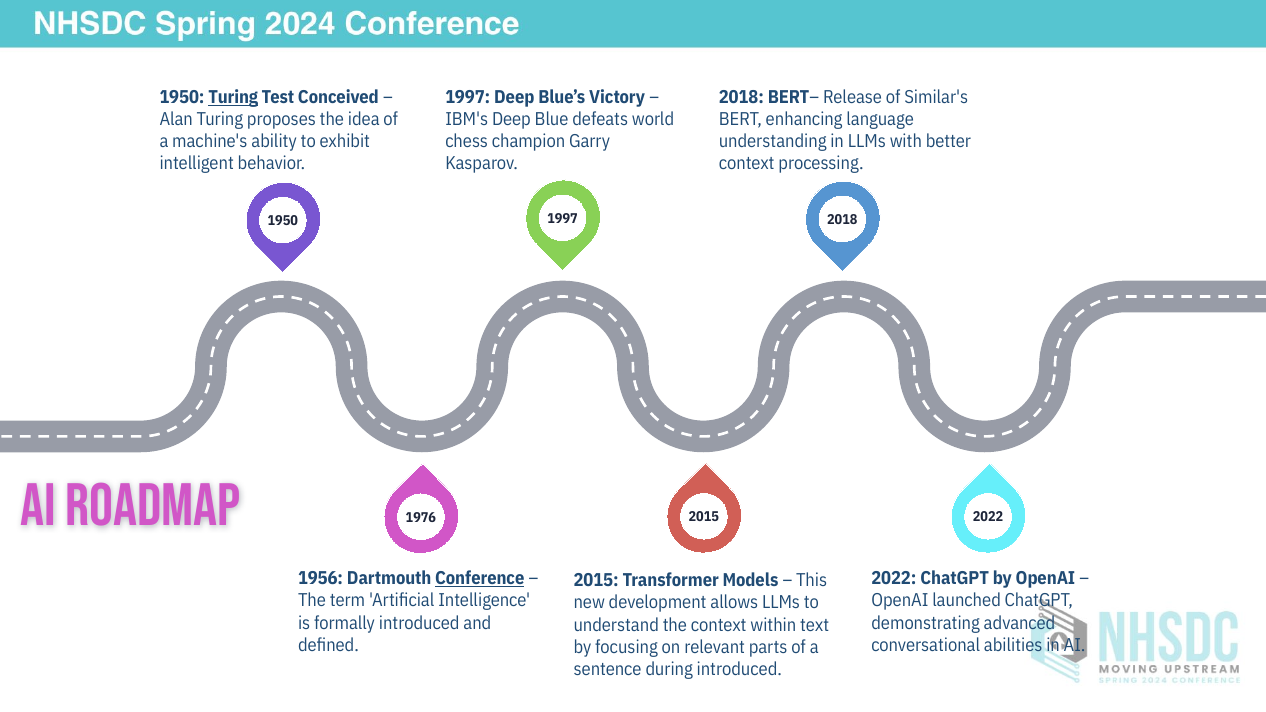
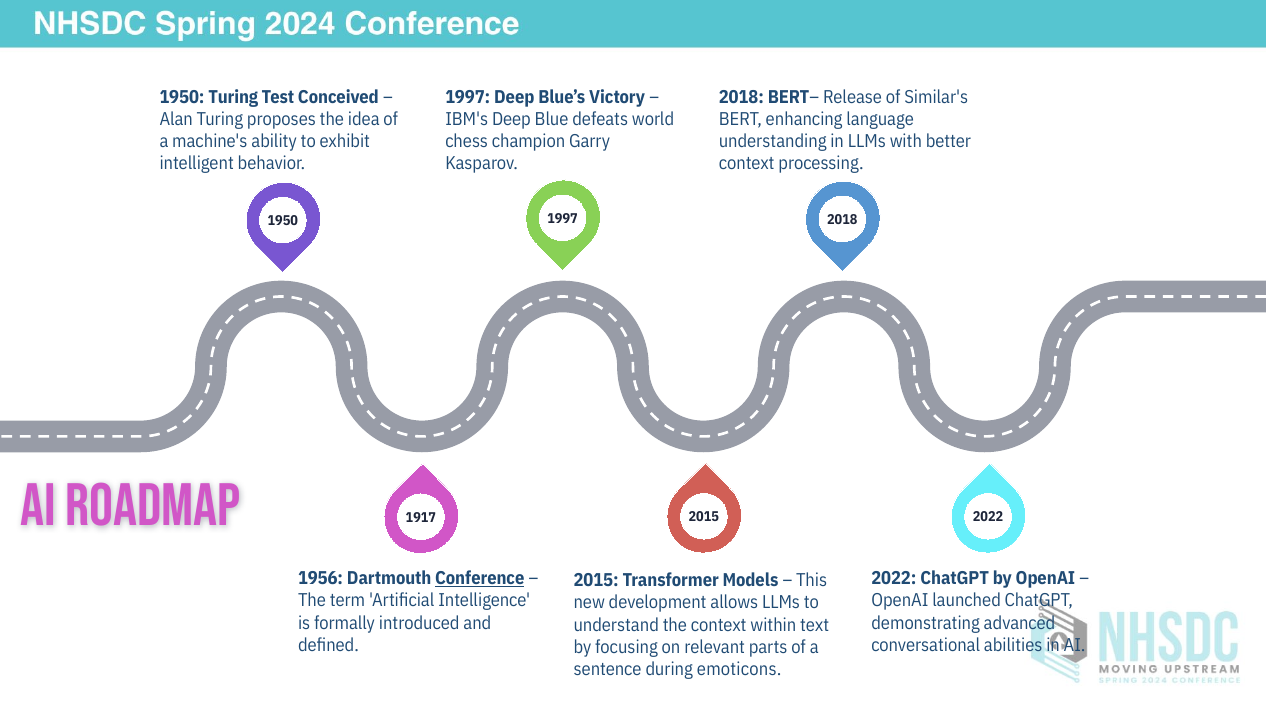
Turing underline: present -> none (233, 97)
1976: 1976 -> 1917 (421, 518)
during introduced: introduced -> emoticons (739, 669)
